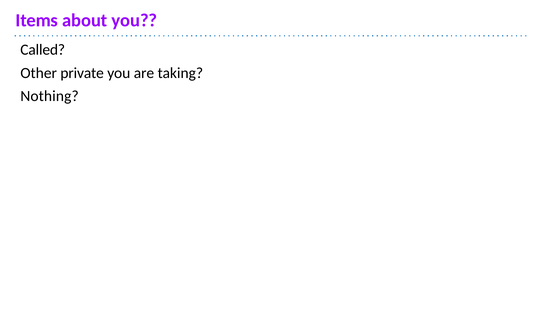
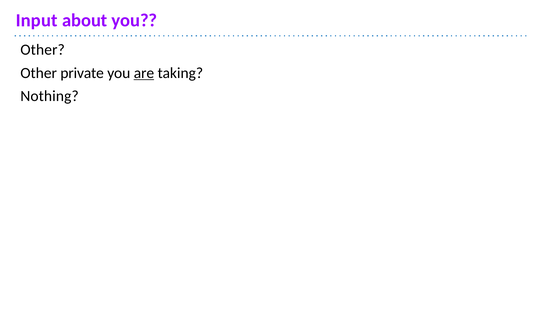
Items: Items -> Input (37, 20)
Called: Called -> Other (43, 50)
are underline: none -> present (144, 73)
